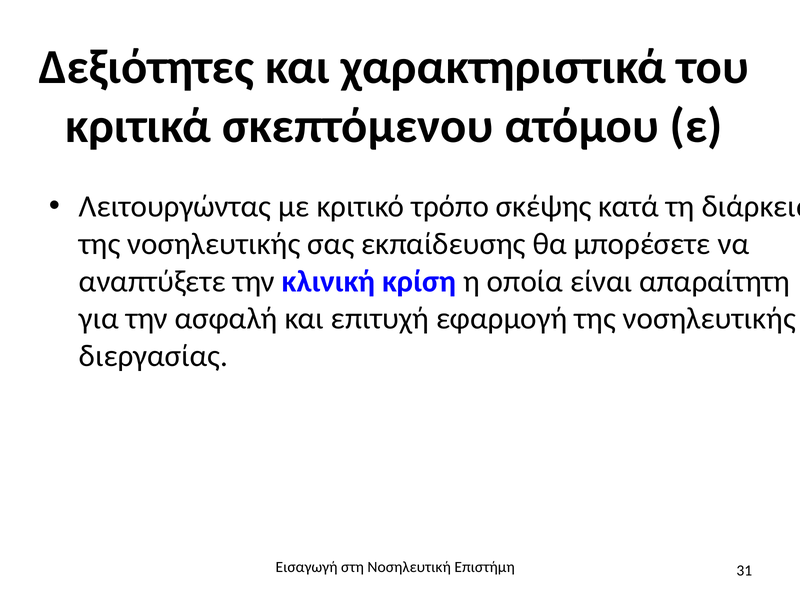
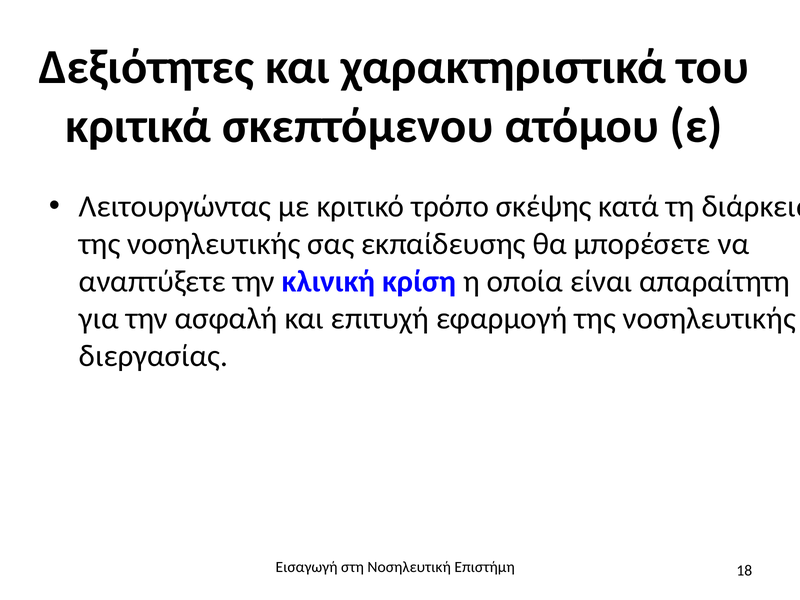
31: 31 -> 18 (744, 570)
